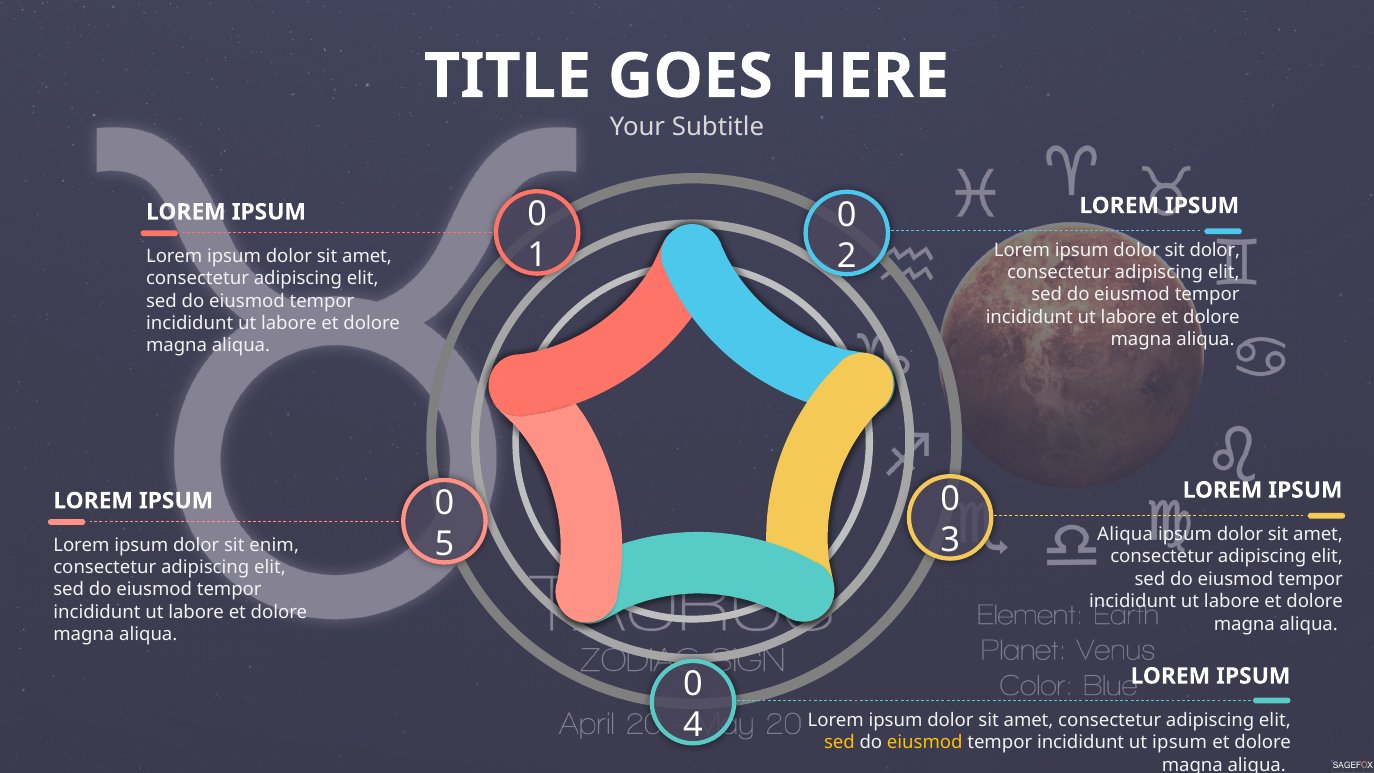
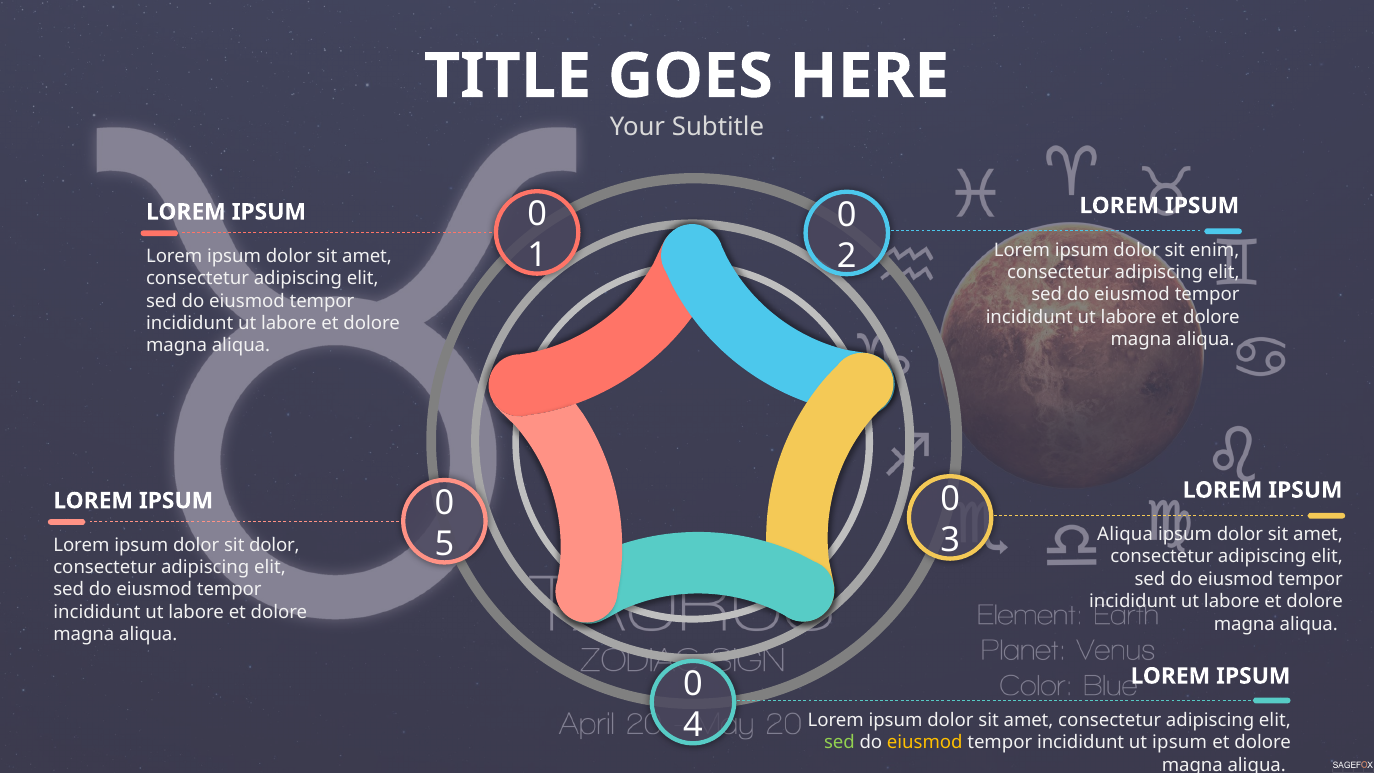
sit dolor: dolor -> enim (1215, 250)
sit enim: enim -> dolor (274, 545)
sed colour: yellow -> light green (839, 743)
